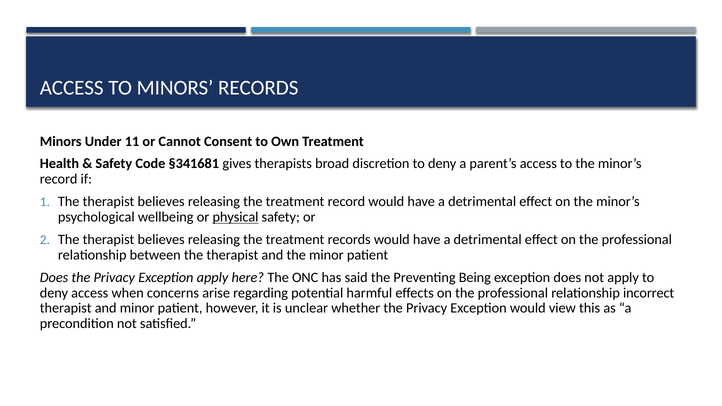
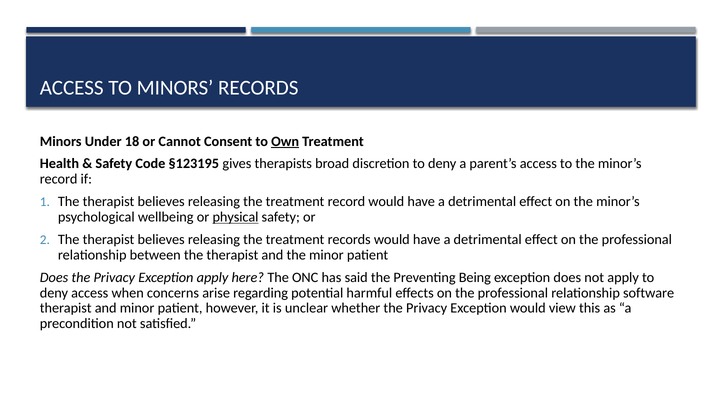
11: 11 -> 18 (132, 141)
Own underline: none -> present (285, 141)
§341681: §341681 -> §123195 (194, 164)
incorrect: incorrect -> software (649, 293)
